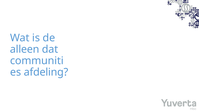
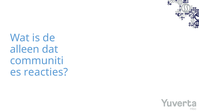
afdeling: afdeling -> reacties (46, 72)
